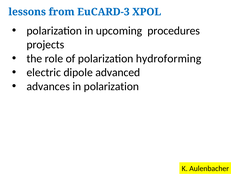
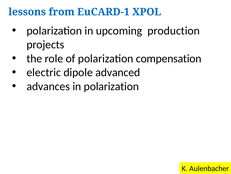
EuCARD-3: EuCARD-3 -> EuCARD-1 (103, 12)
procedures: procedures -> production (174, 31)
hydroforming: hydroforming -> compensation (169, 58)
